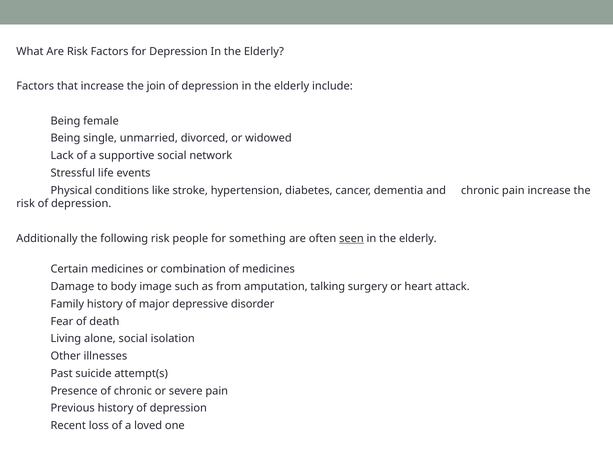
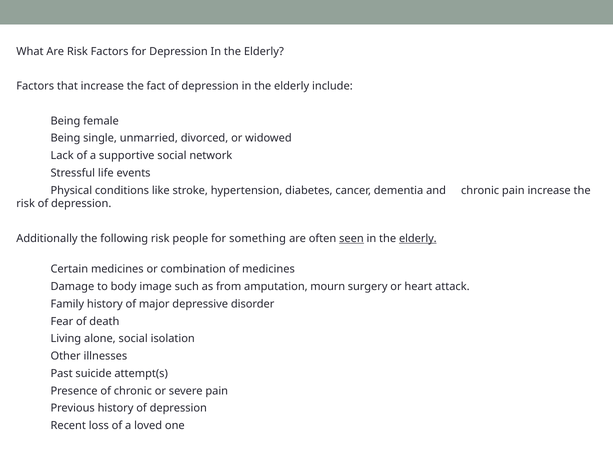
join: join -> fact (156, 86)
elderly underline: none -> present (418, 238)
talking: talking -> mourn (328, 286)
